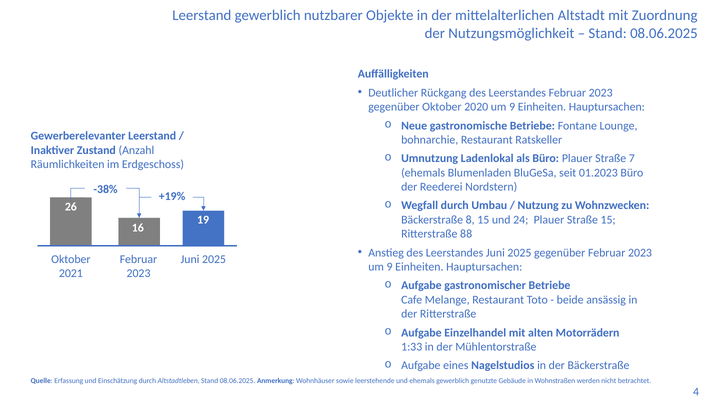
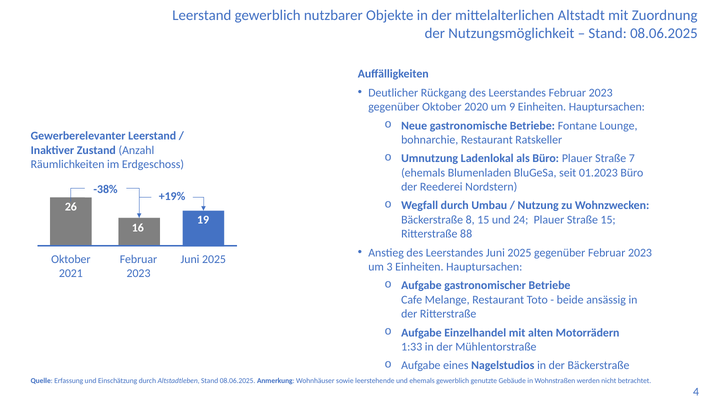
9: 9 -> 3 (390, 267)
